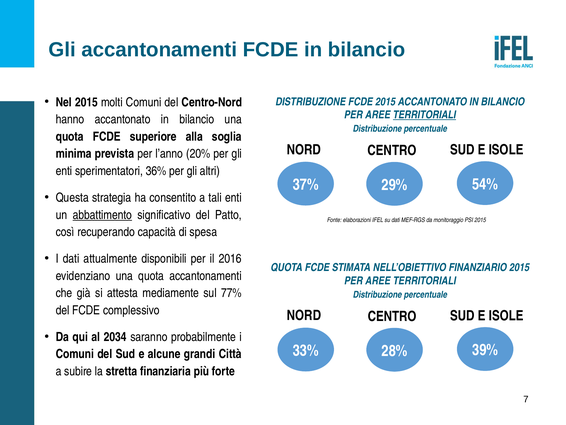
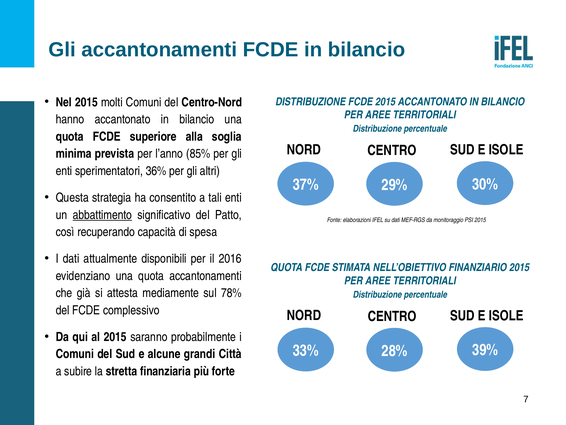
TERRITORIALI underline: present -> none (424, 115)
20%: 20% -> 85% (198, 154)
54%: 54% -> 30% (485, 184)
77%: 77% -> 78% (231, 293)
al 2034: 2034 -> 2015 (115, 337)
